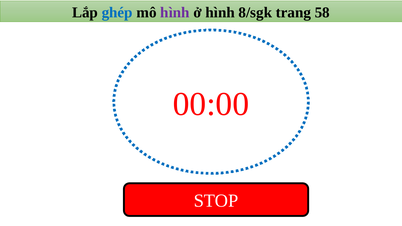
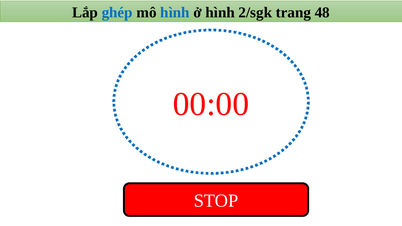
hình colour: purple -> blue (175, 12)
8/sgk: 8/sgk -> 2/sgk (255, 12)
58: 58 -> 48 (322, 12)
